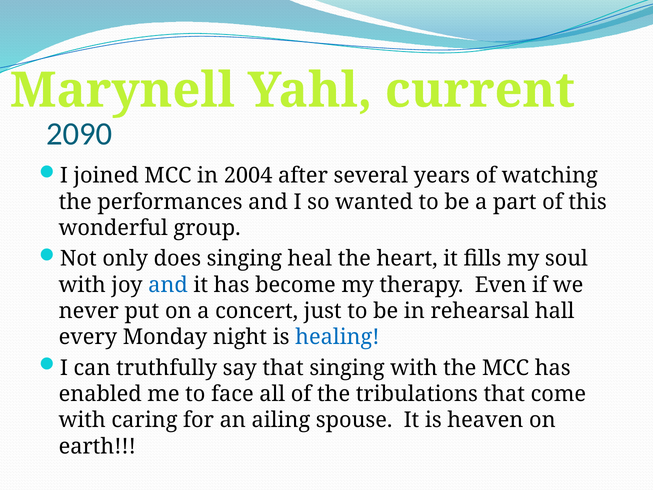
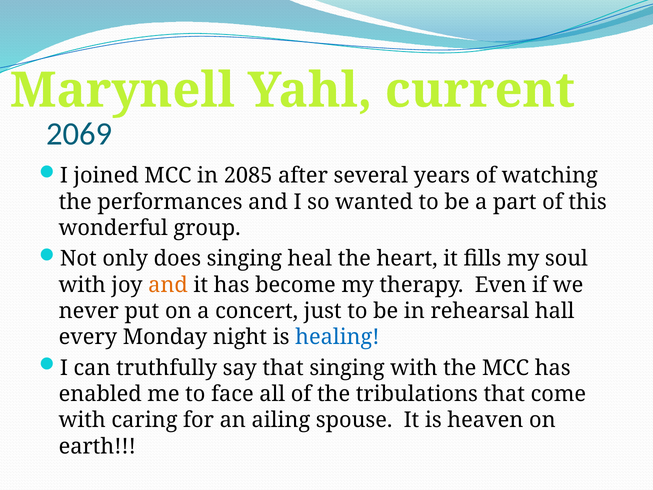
2090: 2090 -> 2069 (79, 134)
2004: 2004 -> 2085 (248, 176)
and colour: blue -> orange (168, 285)
